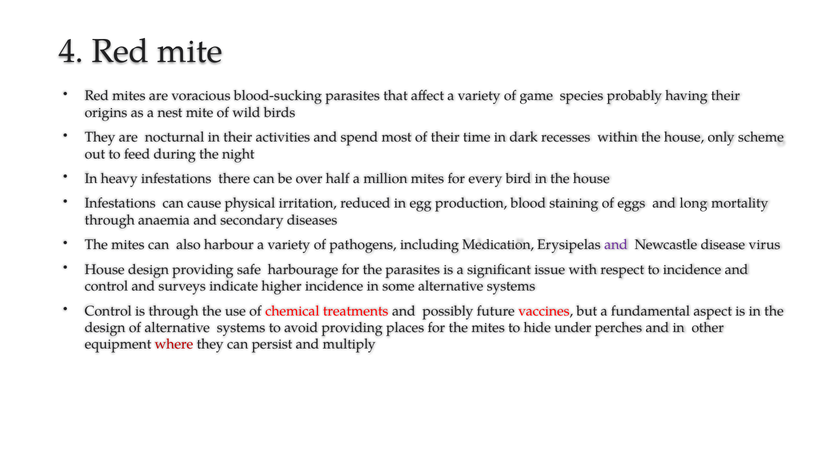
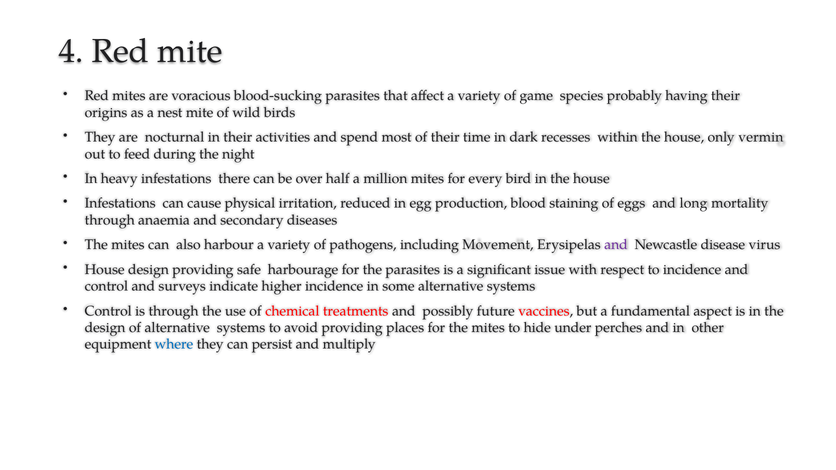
scheme: scheme -> vermin (761, 137)
Medication: Medication -> Movement (498, 245)
where colour: red -> blue (174, 345)
